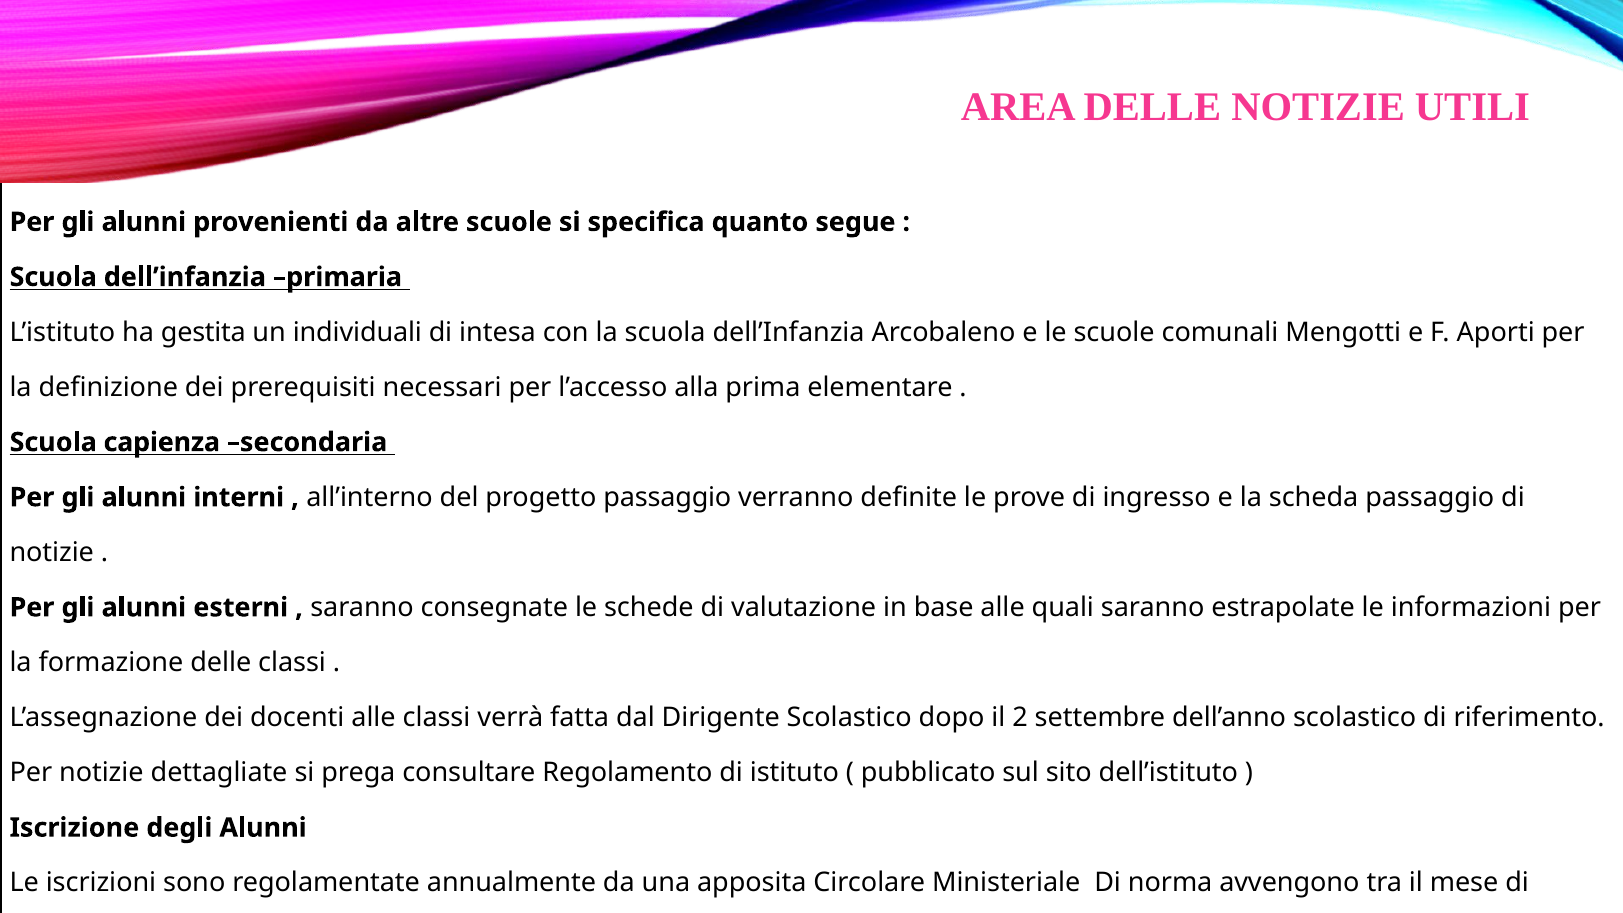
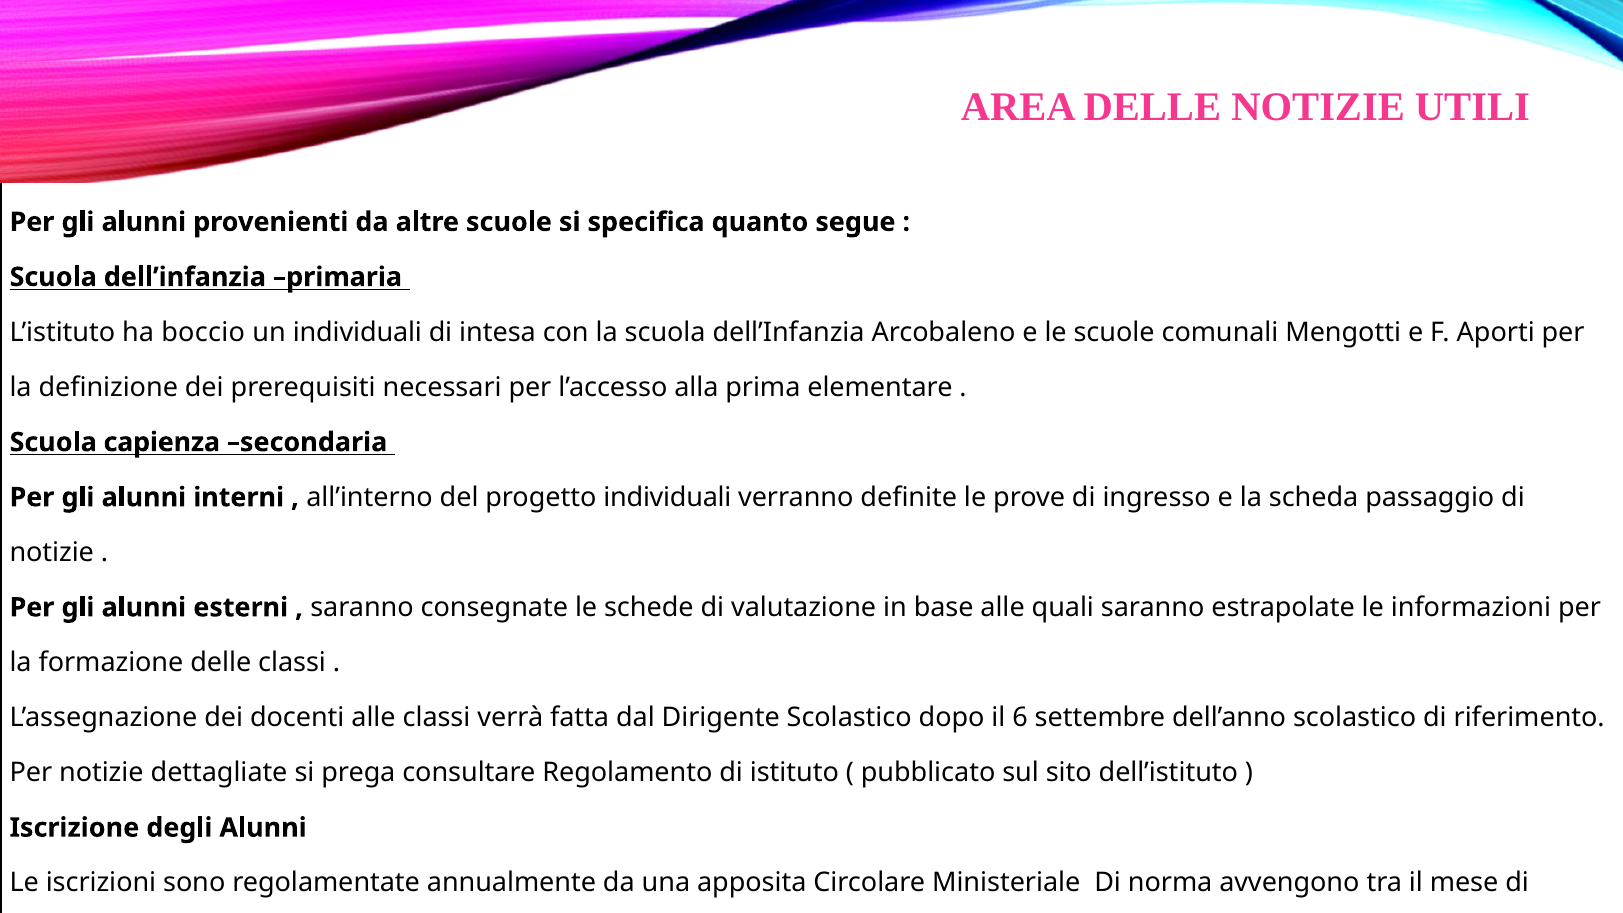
gestita: gestita -> boccio (203, 332)
progetto passaggio: passaggio -> individuali (667, 497)
2: 2 -> 6 (1020, 718)
